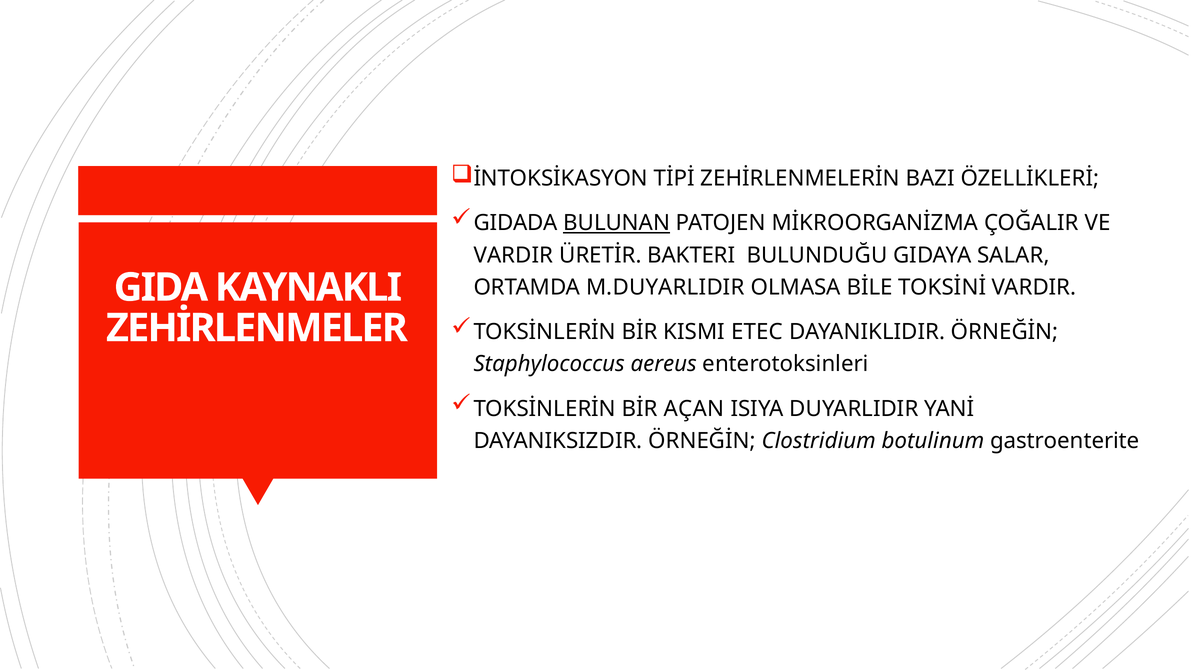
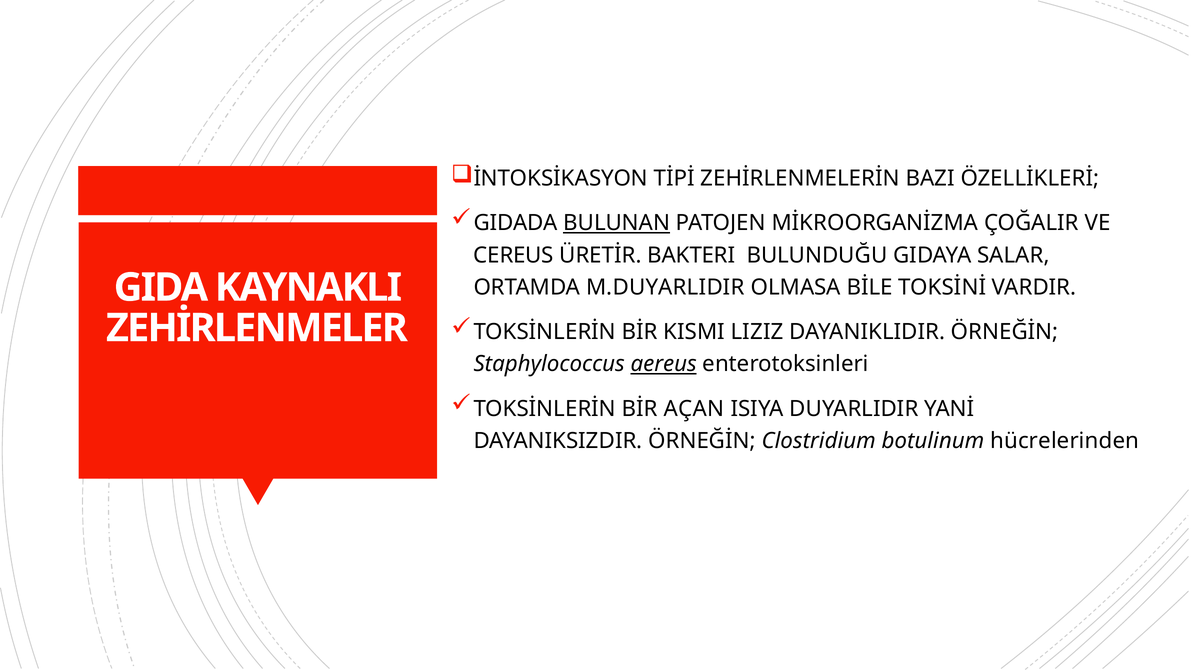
VARDIR: VARDIR -> CEREUS (514, 255)
ETEC: ETEC -> LIZIZ (757, 332)
aereus underline: none -> present (664, 364)
gastroenterite: gastroenterite -> hücrelerinden (1065, 441)
